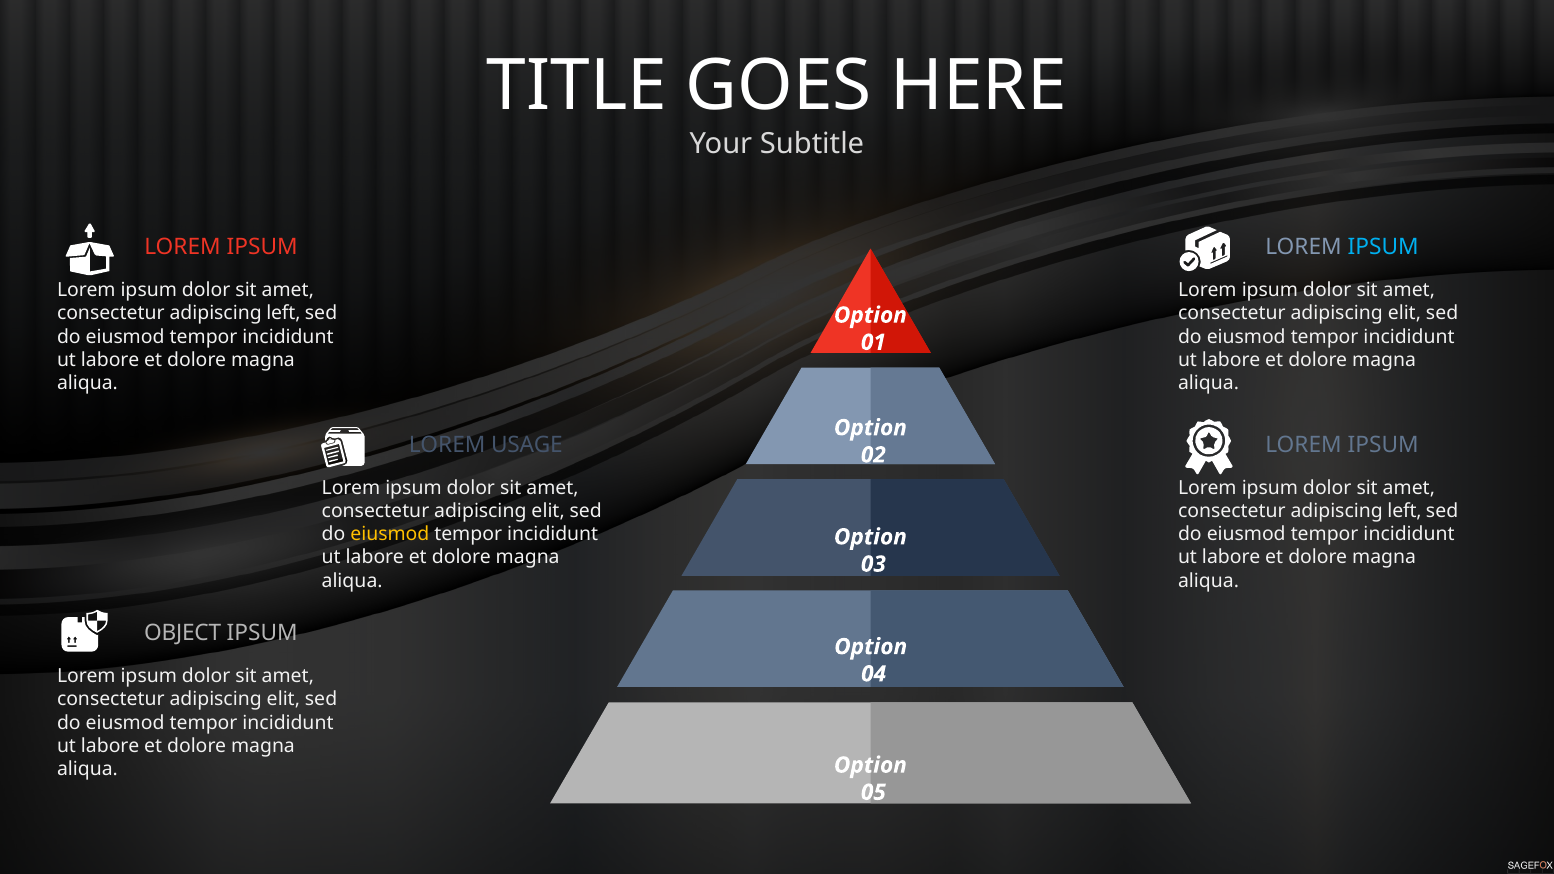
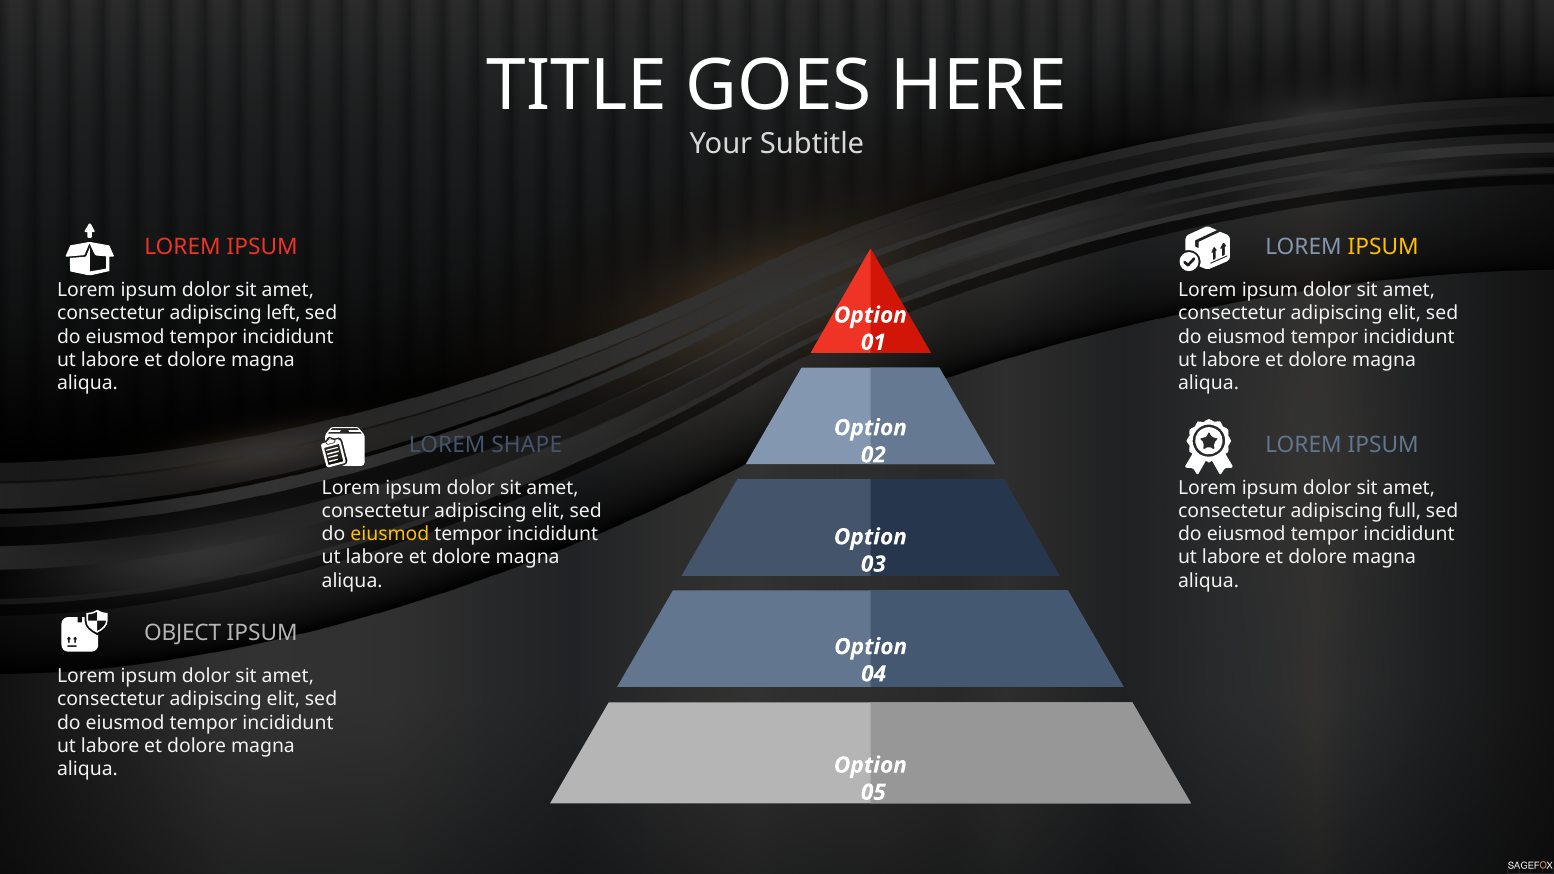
IPSUM colour: light blue -> yellow (1383, 247)
USAGE: USAGE -> SHAPE (527, 445)
left: left -> full (1404, 511)
